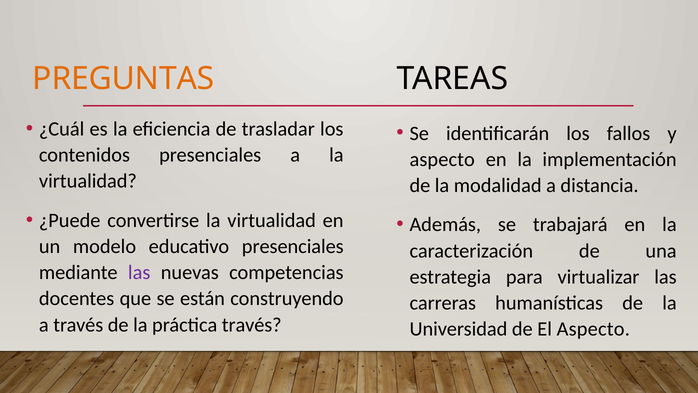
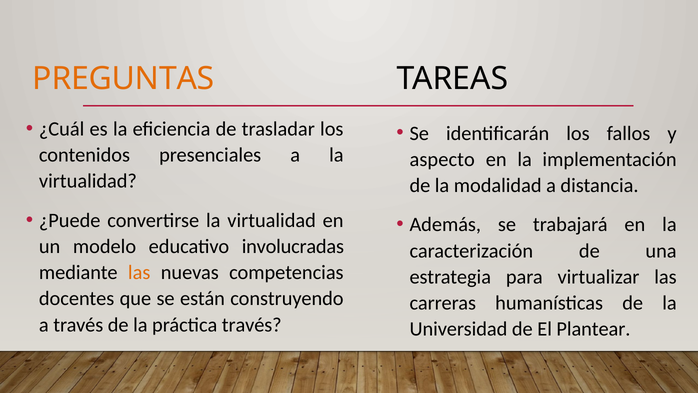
educativo presenciales: presenciales -> involucradas (293, 246)
las colour: purple -> orange (139, 272)
El Aspecto: Aspecto -> Plantear (593, 329)
